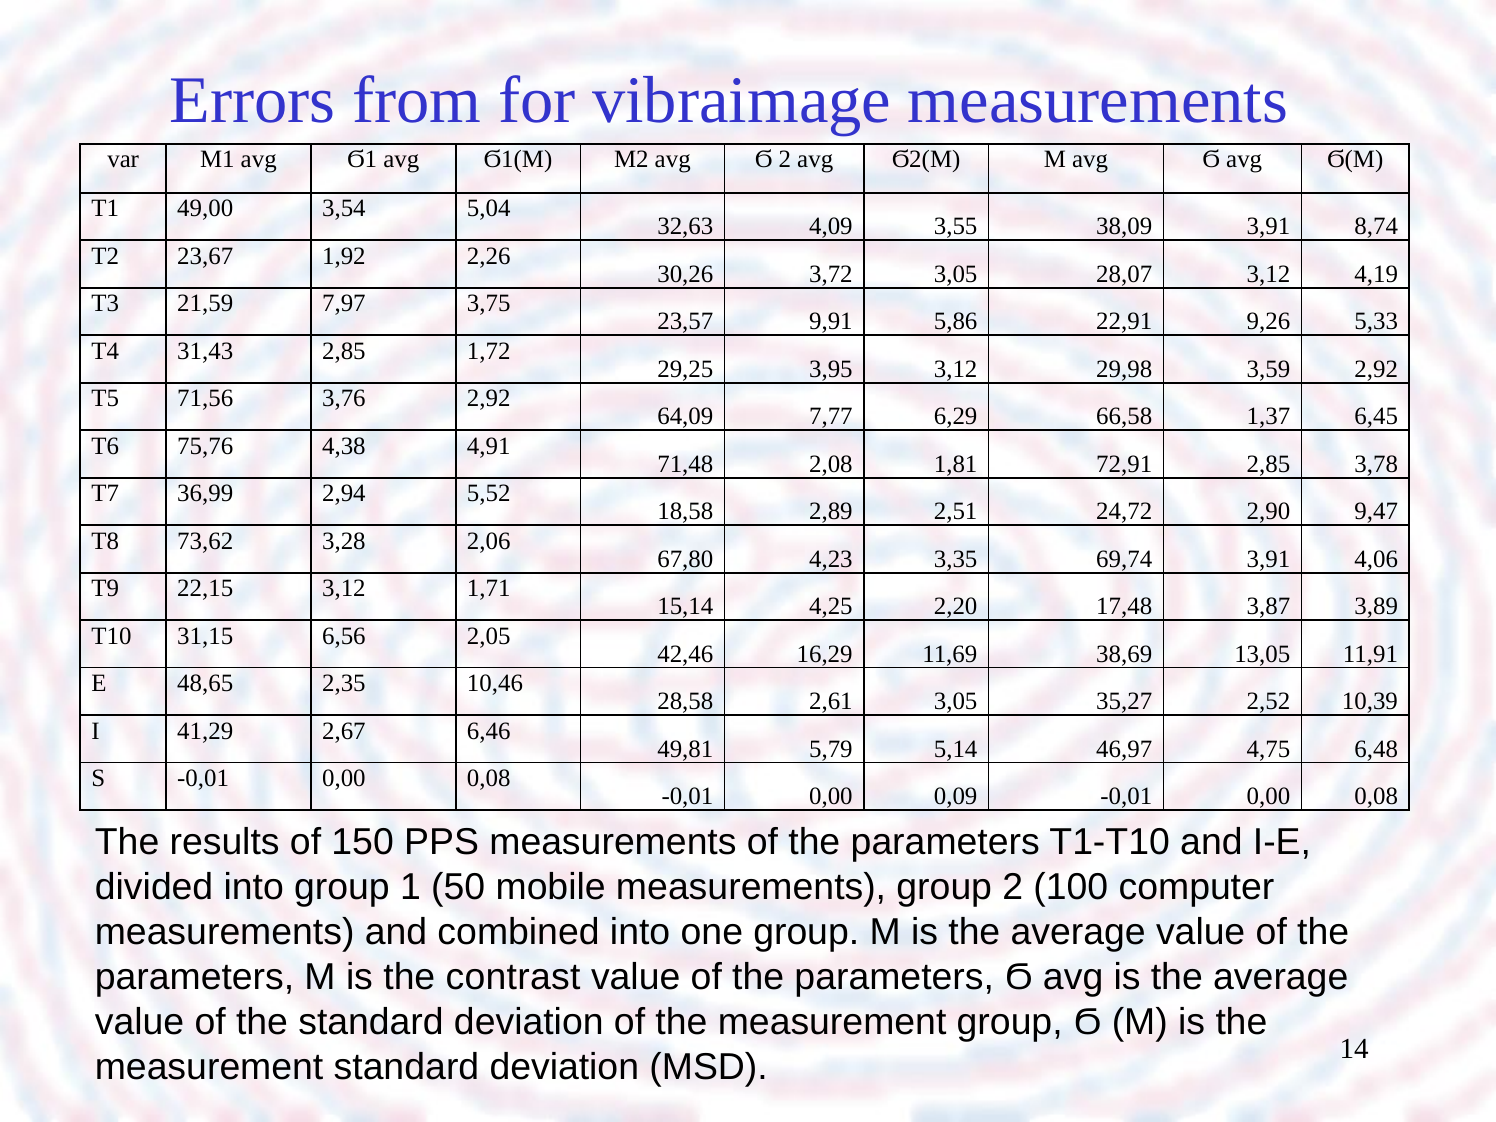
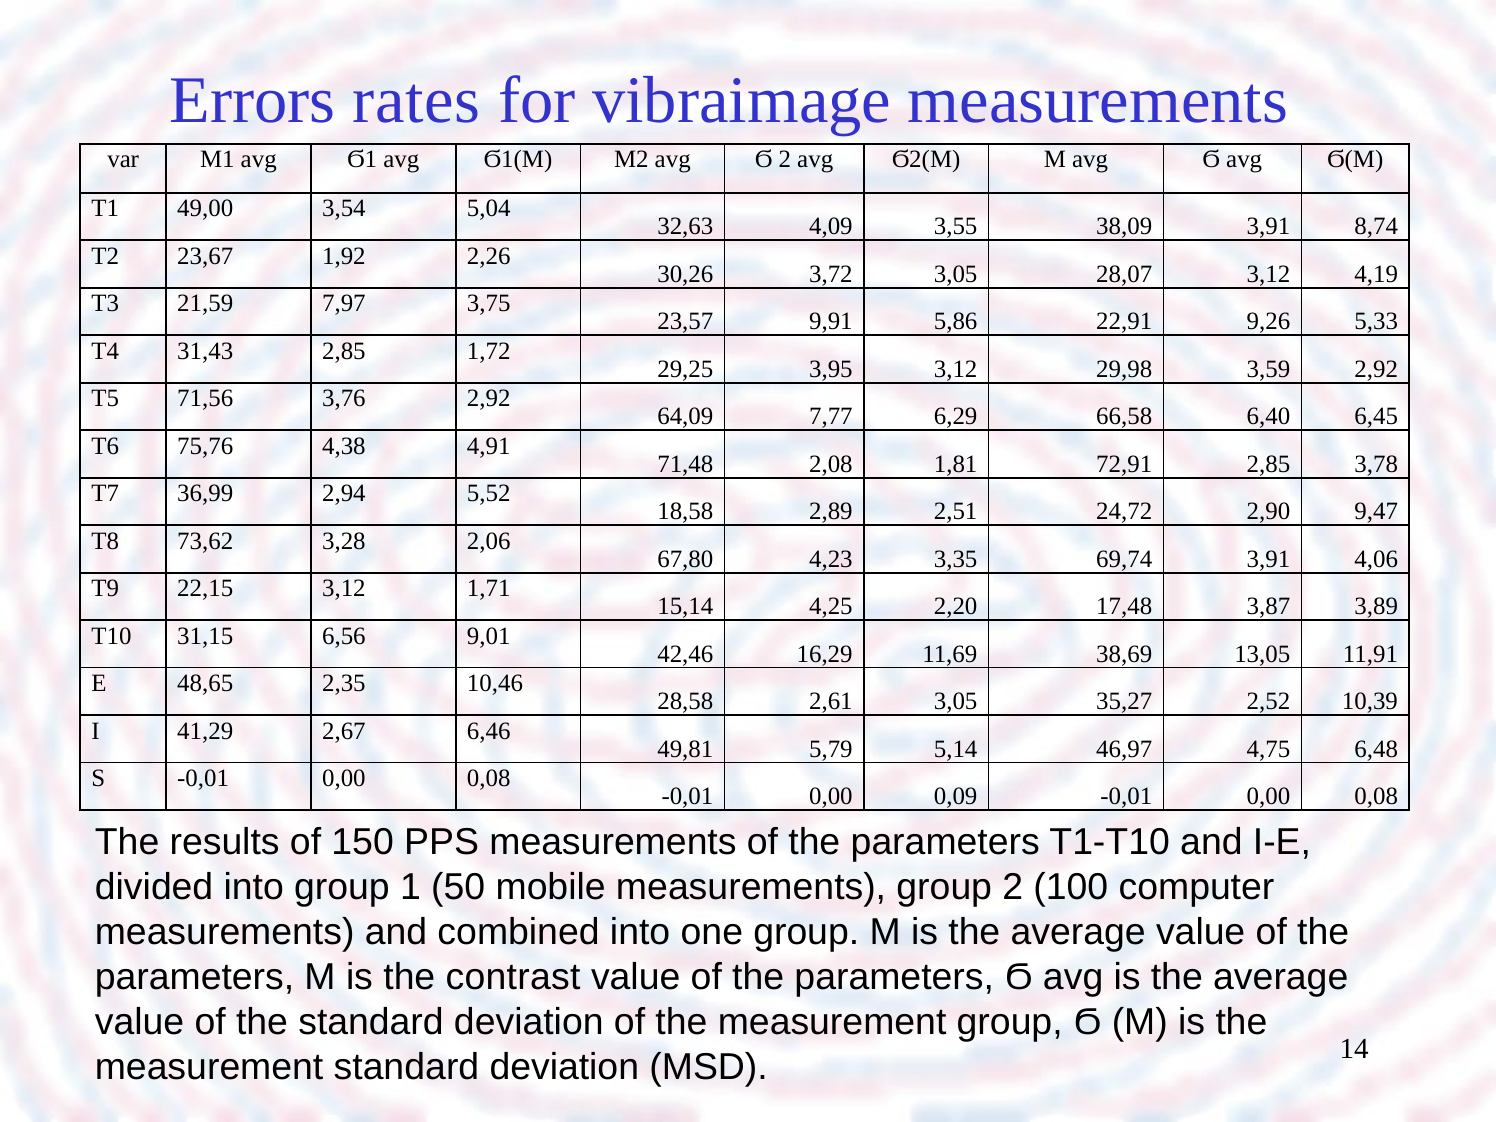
from: from -> rates (416, 100)
1,37: 1,37 -> 6,40 (1269, 417)
2,05: 2,05 -> 9,01 (489, 636)
